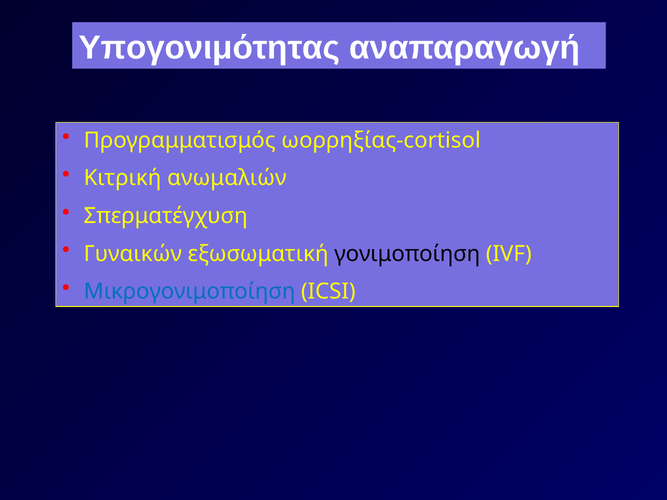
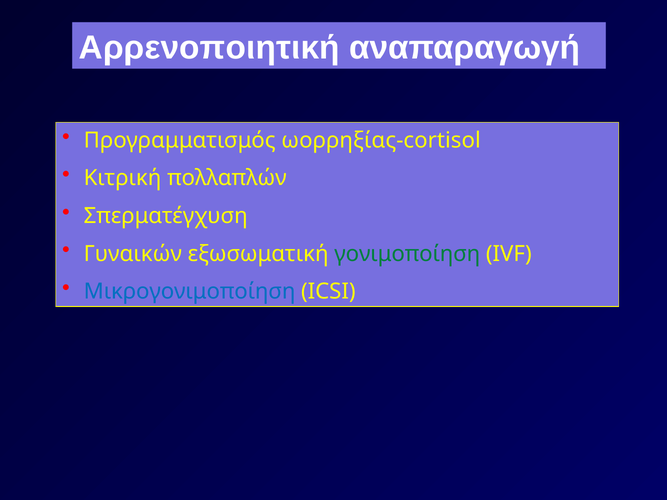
Υπογονιμότητας: Υπογονιμότητας -> Αρρενοποιητική (209, 48)
ανωμαλιών: ανωμαλιών -> πολλαπλών (227, 178)
γονιμοποίηση colour: black -> green (407, 254)
